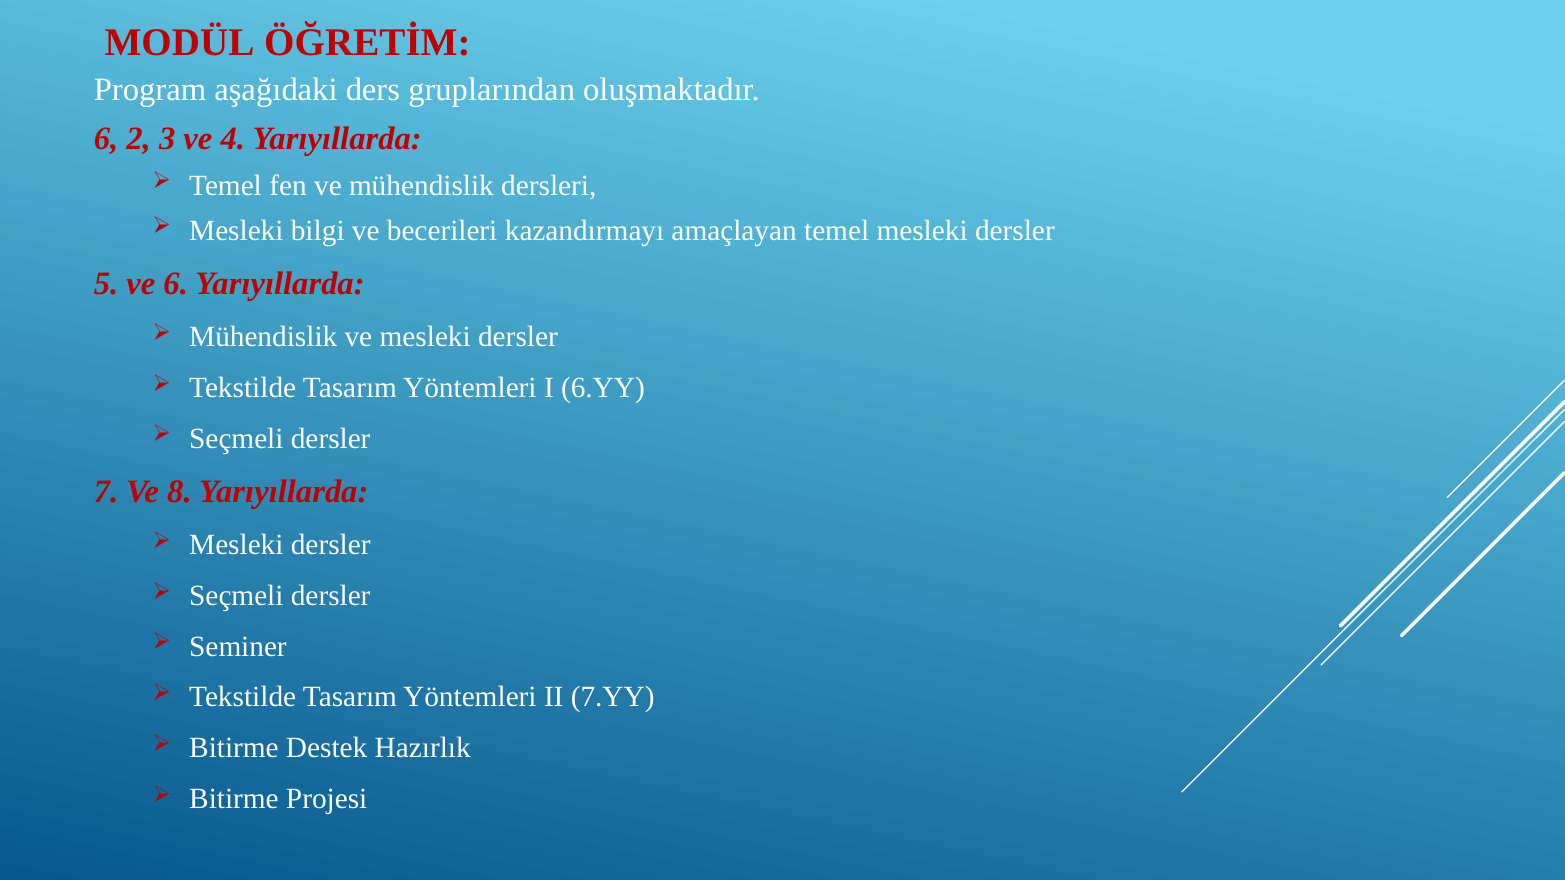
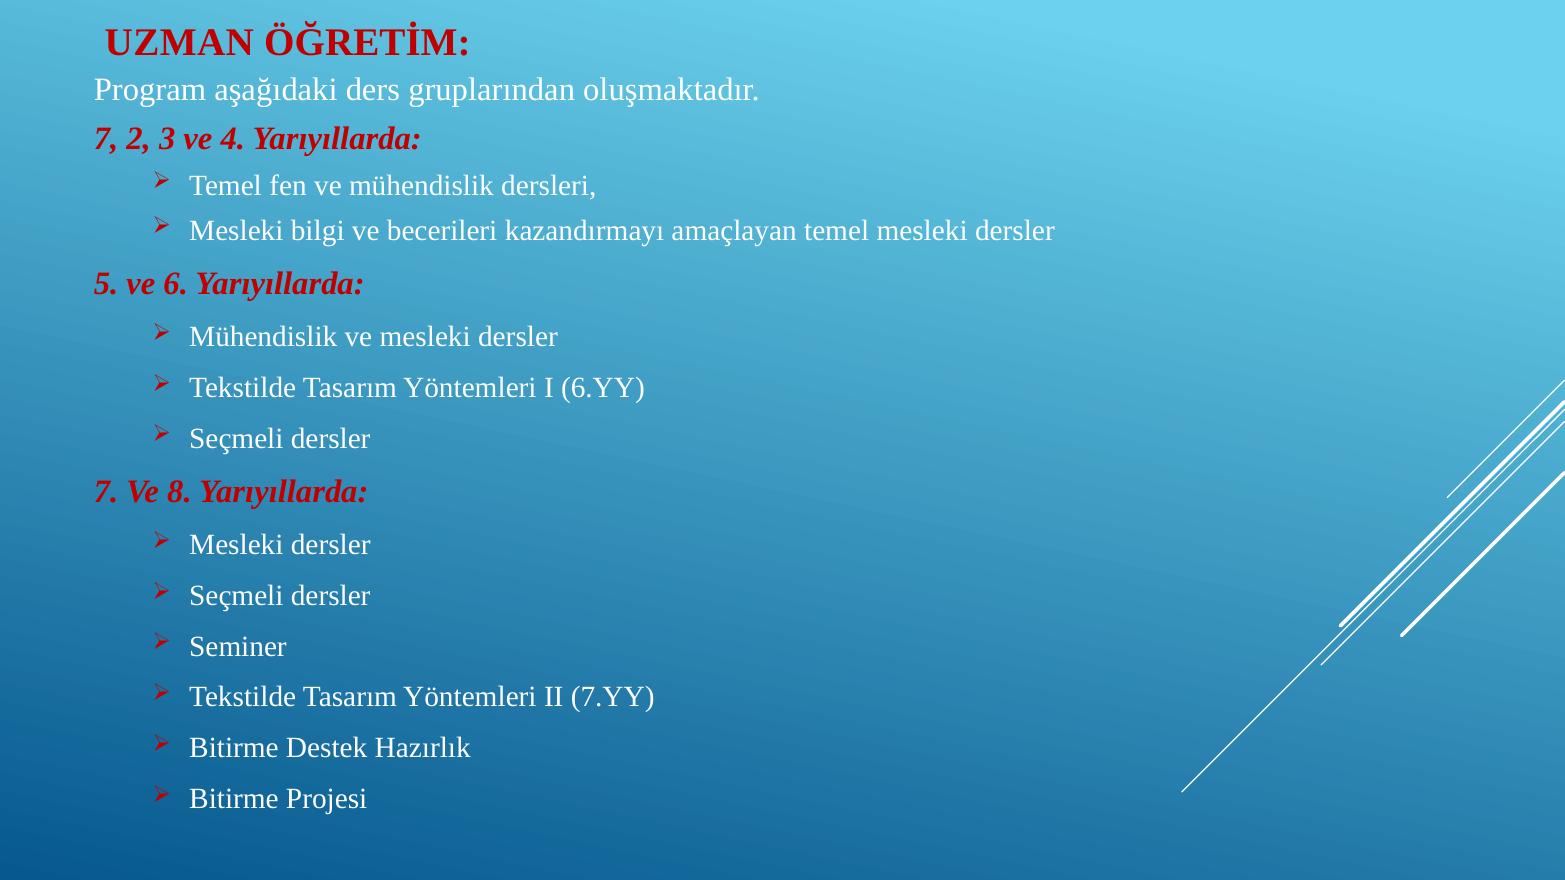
MODÜL: MODÜL -> UZMAN (179, 43)
6: 6 -> 7 (106, 139)
